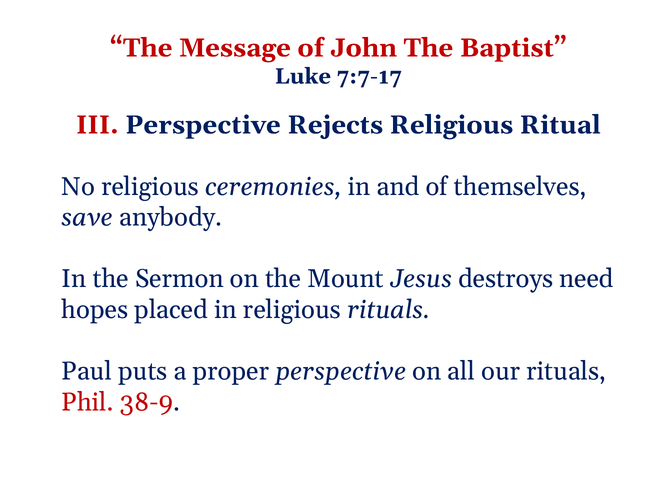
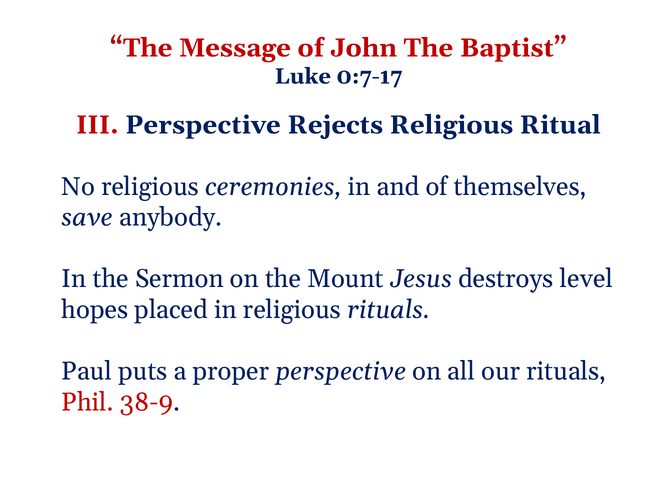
7:7-17: 7:7-17 -> 0:7-17 (369, 76)
need: need -> level (586, 279)
